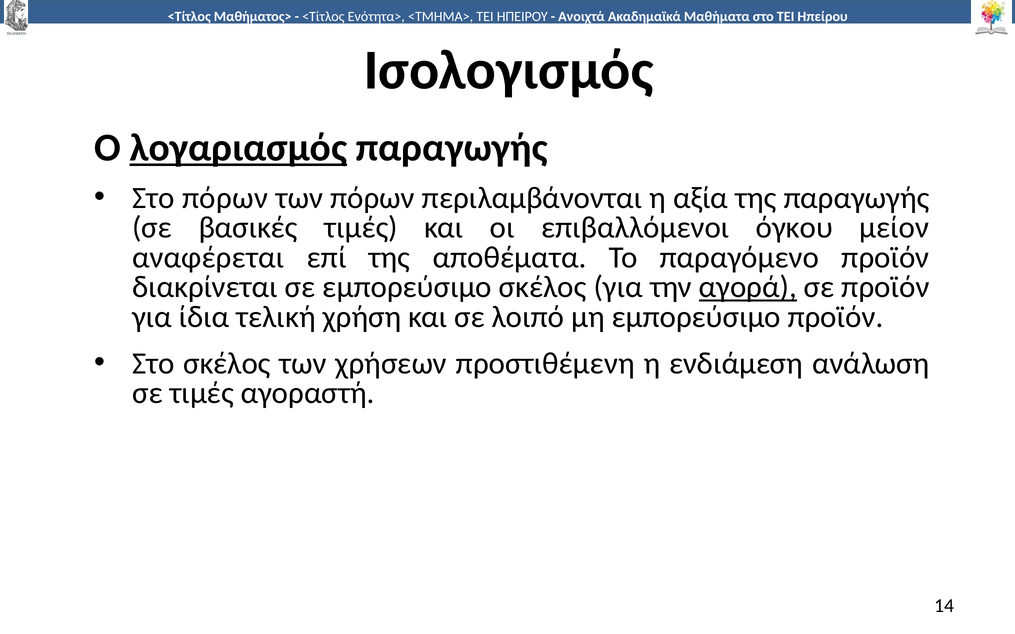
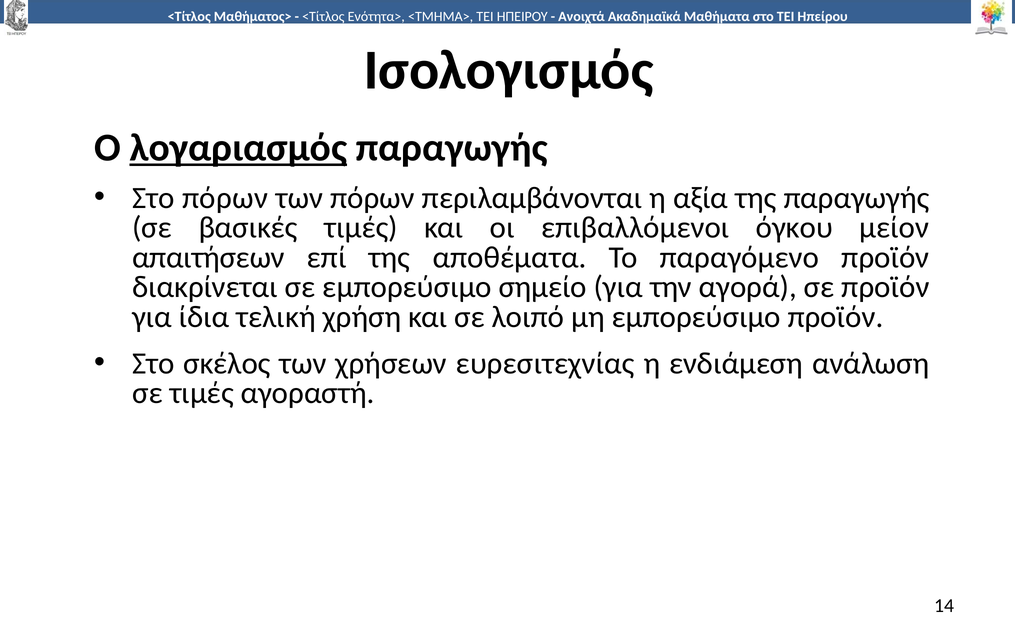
αναφέρεται: αναφέρεται -> απαιτήσεων (208, 258)
εμπορεύσιμο σκέλος: σκέλος -> σημείο (543, 287)
αγορά underline: present -> none (748, 287)
προστιθέμενη: προστιθέμενη -> ευρεσιτεχνίας (545, 364)
